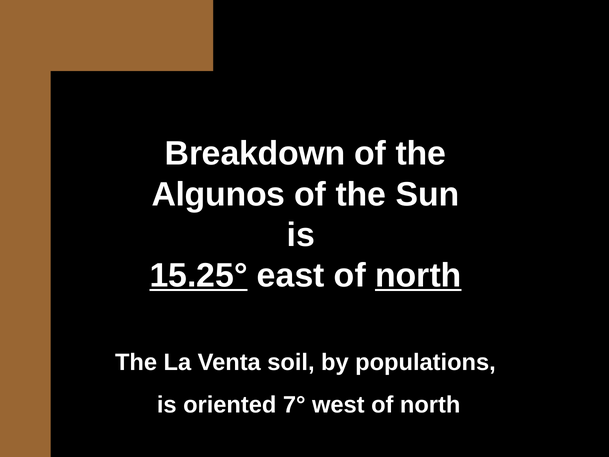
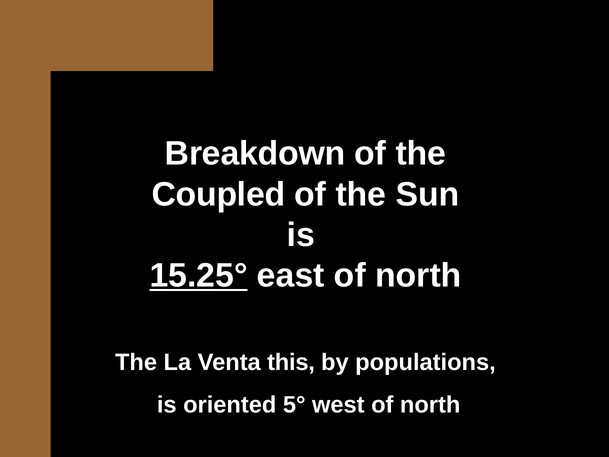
Algunos: Algunos -> Coupled (218, 194)
north underline: present -> none (418, 275)
soil: soil -> this (291, 362)
7°: 7° -> 5° (294, 405)
